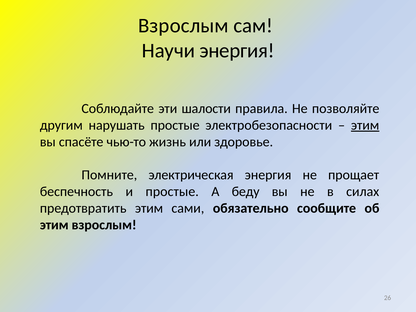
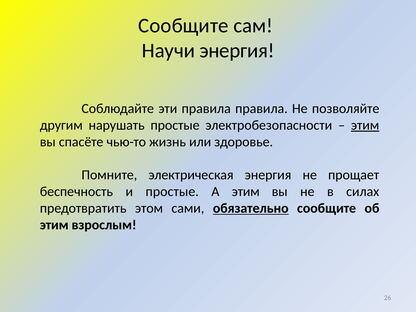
Взрослым: Взрослым -> Сообщите (183, 26)
эти шалости: шалости -> правила (206, 109)
А беду: беду -> этим (246, 192)
предотвратить этим: этим -> этом (149, 208)
обязательно underline: none -> present (251, 208)
